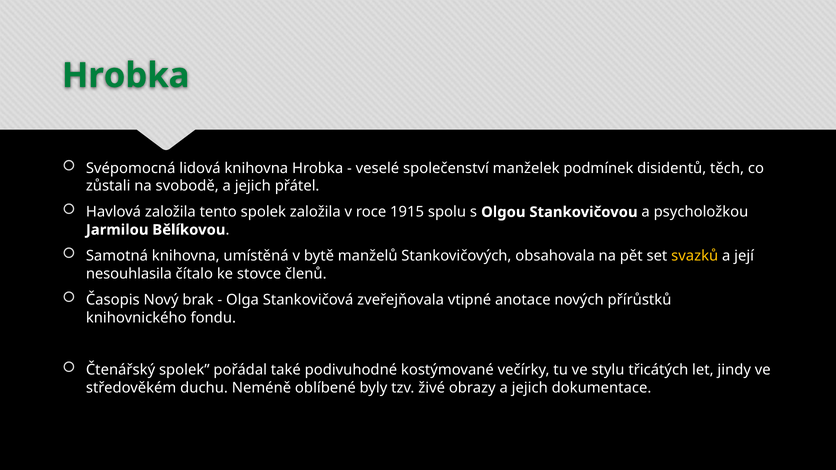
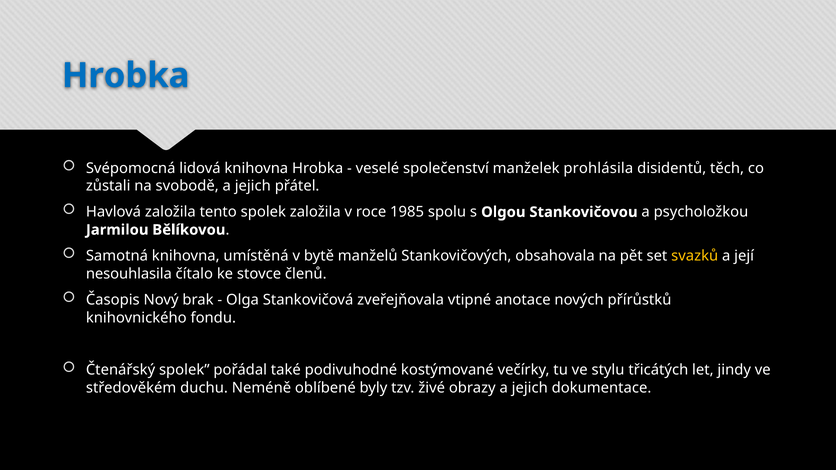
Hrobka colour: green -> blue (126, 76)
podmínek: podmínek -> prohlásila (598, 168)
1915: 1915 -> 1985 (407, 212)
